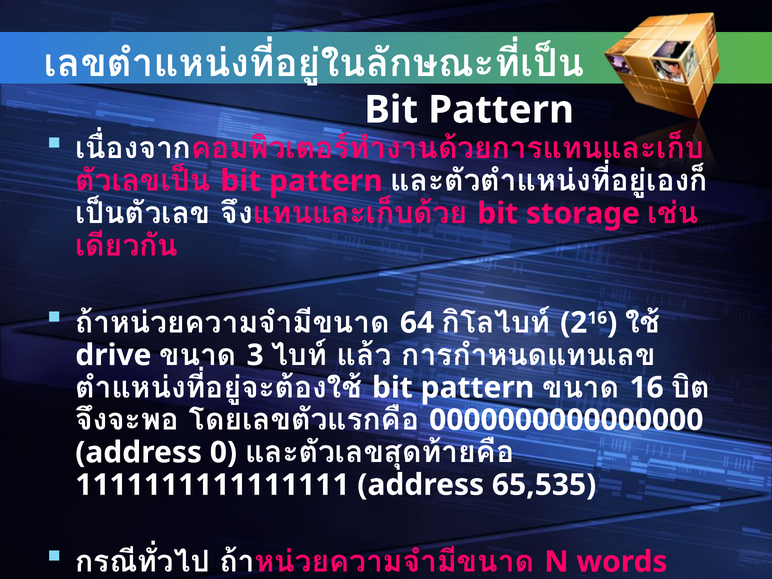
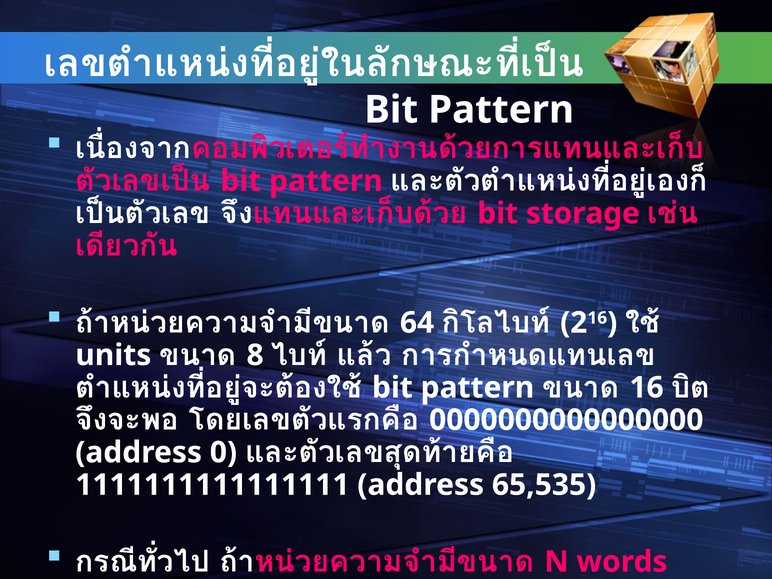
drive: drive -> units (113, 355)
3: 3 -> 8 (255, 355)
